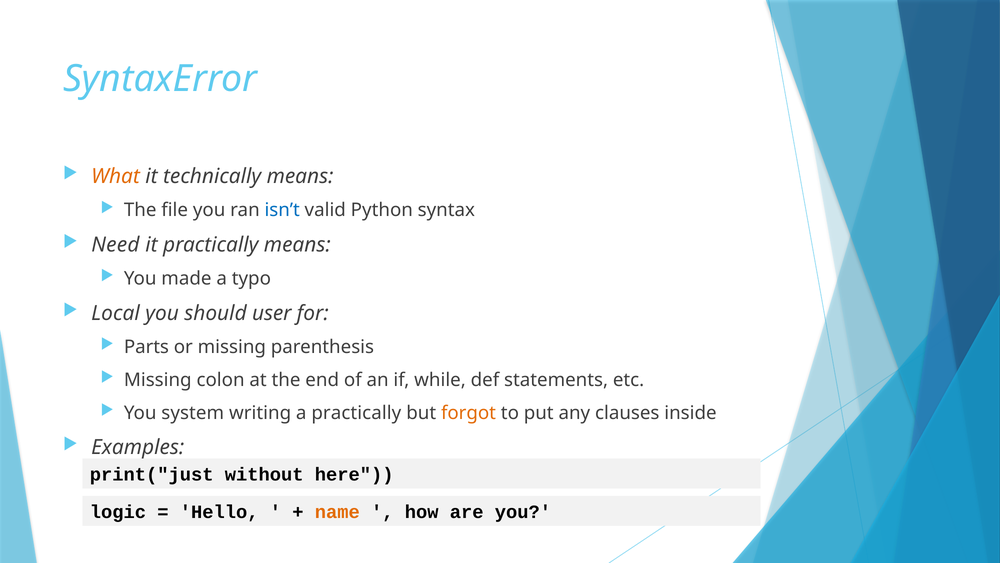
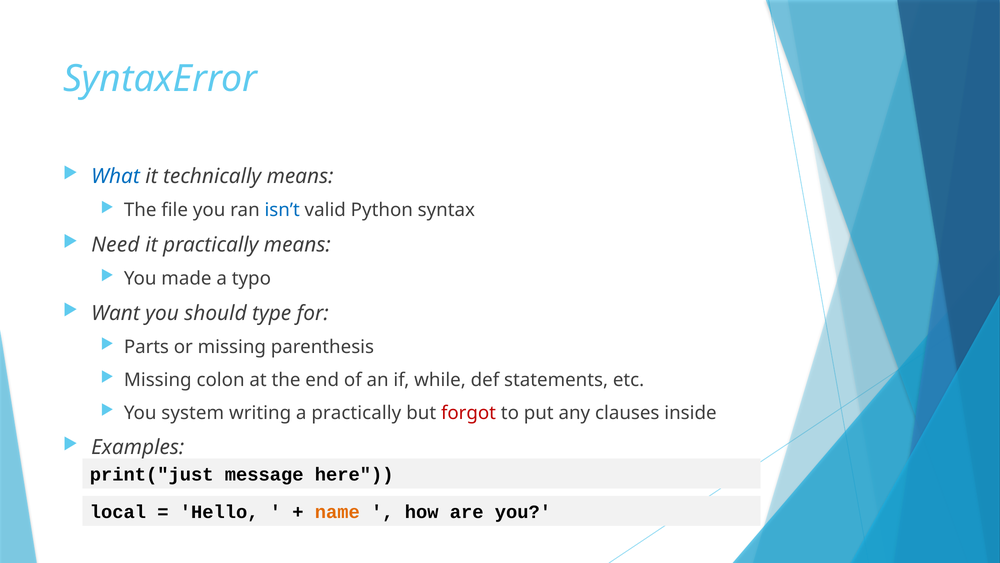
What colour: orange -> blue (116, 176)
Local: Local -> Want (116, 313)
user: user -> type (272, 313)
forgot colour: orange -> red (468, 413)
without: without -> message (264, 474)
logic: logic -> local (118, 512)
